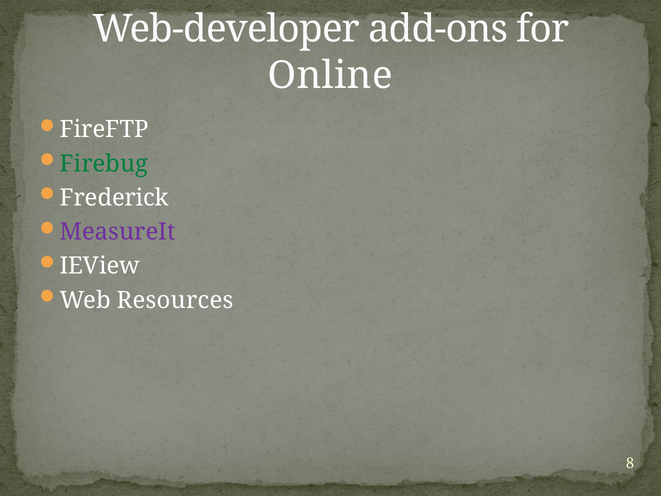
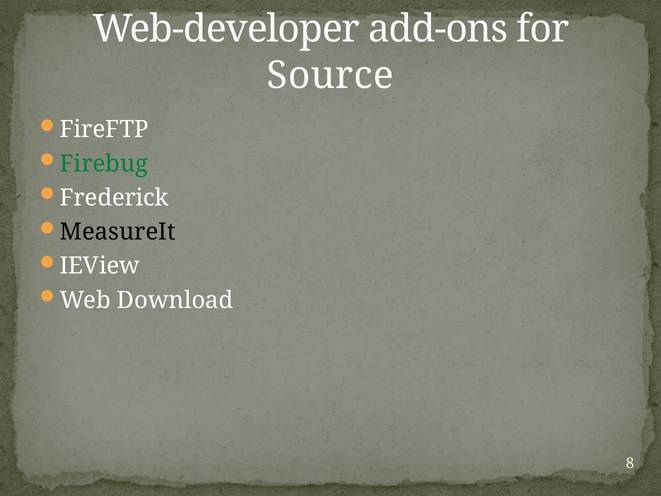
Online: Online -> Source (330, 75)
MeasureIt colour: purple -> black (118, 232)
Resources: Resources -> Download (175, 300)
